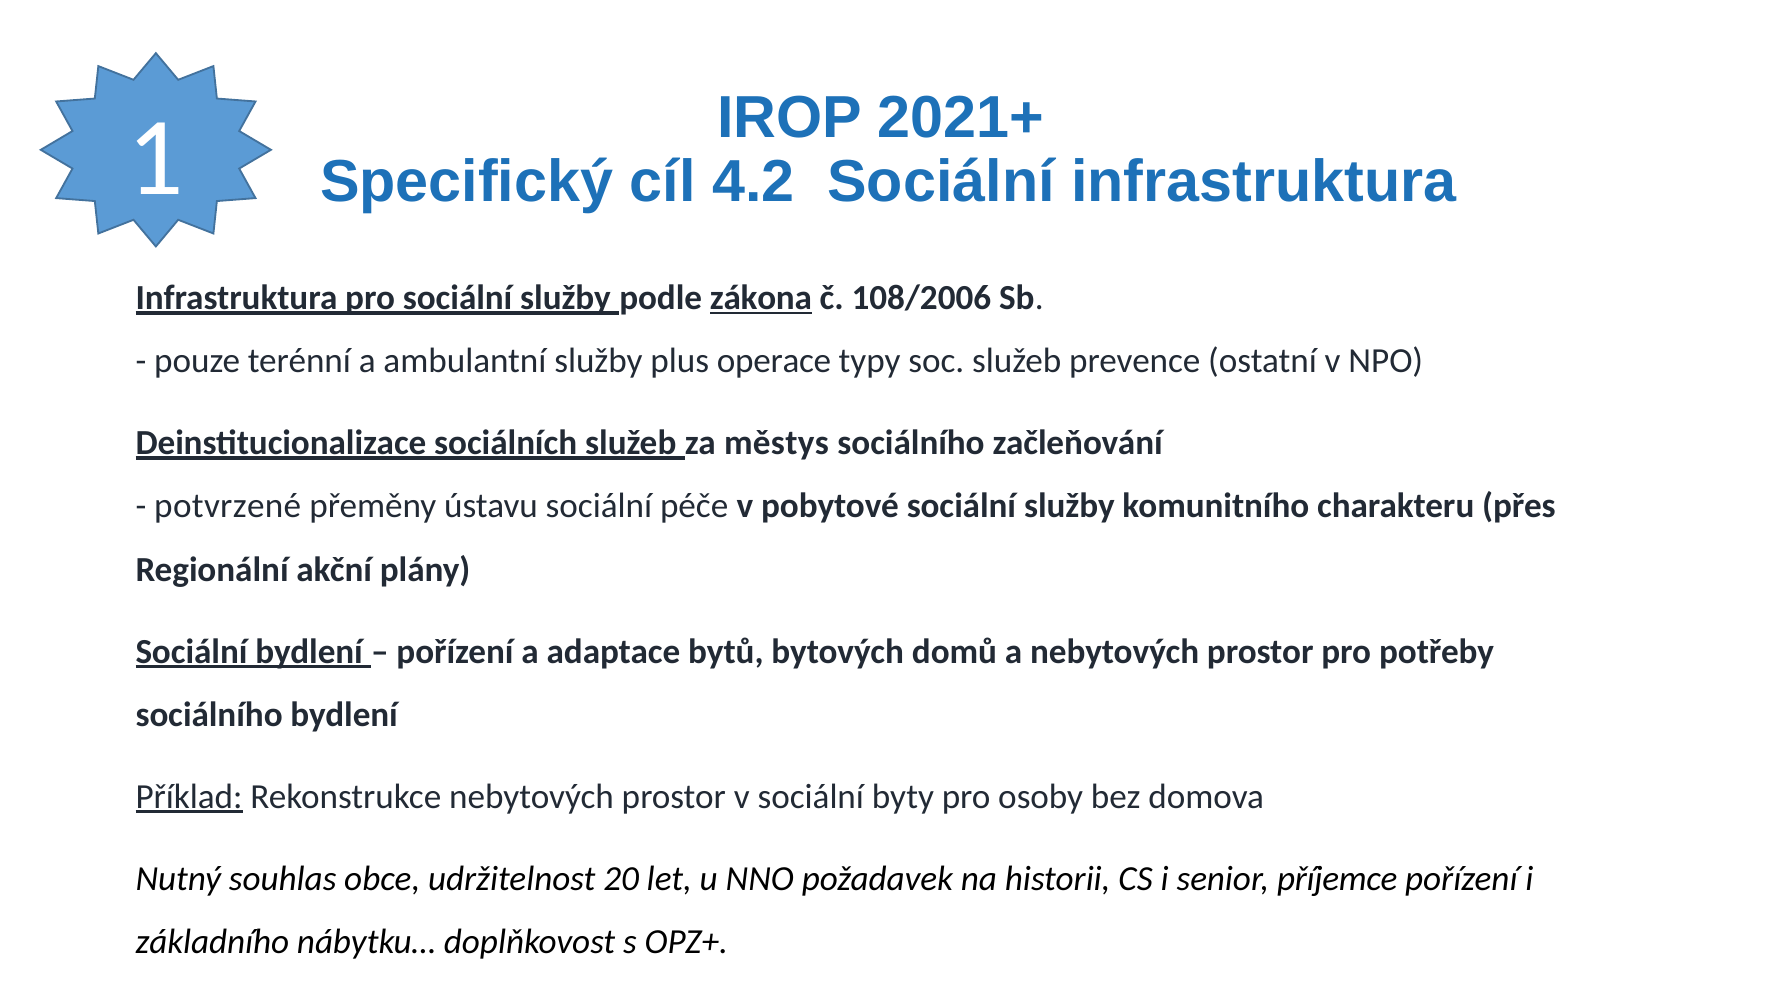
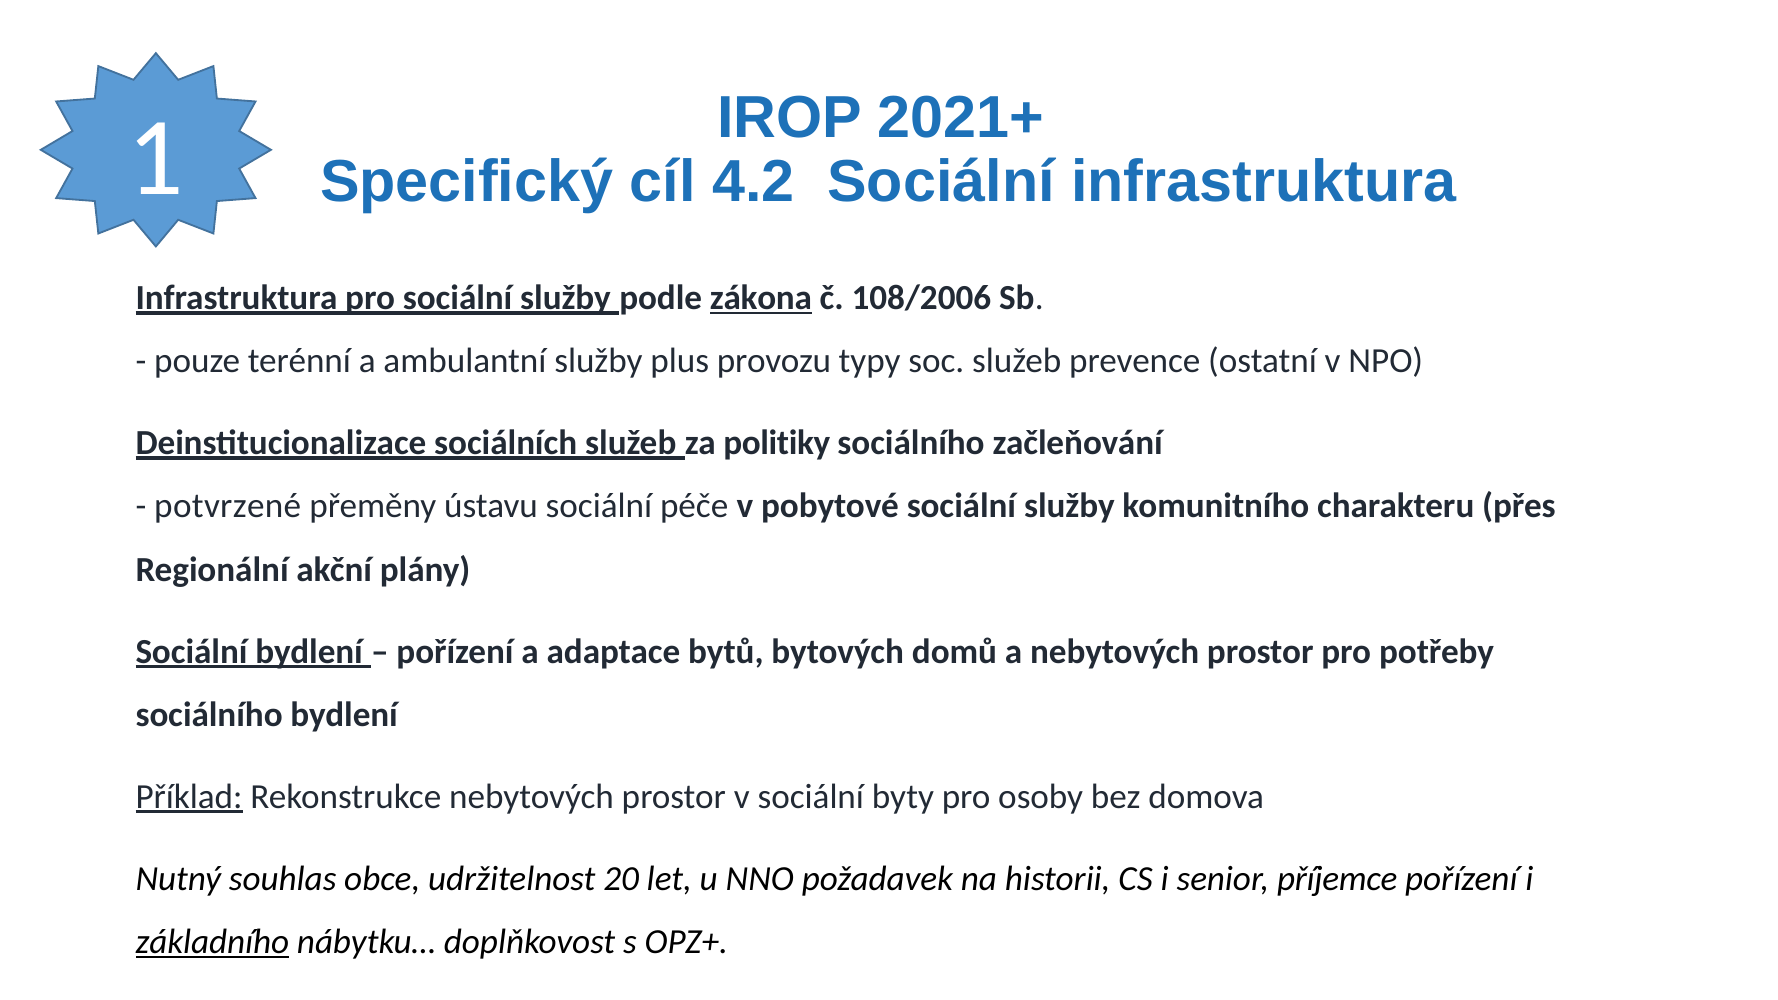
operace: operace -> provozu (774, 361)
městys: městys -> politiky (777, 443)
základního underline: none -> present (212, 942)
